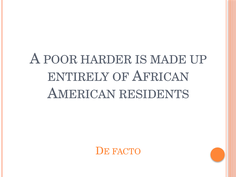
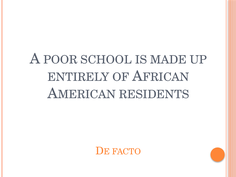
HARDER: HARDER -> SCHOOL (106, 60)
